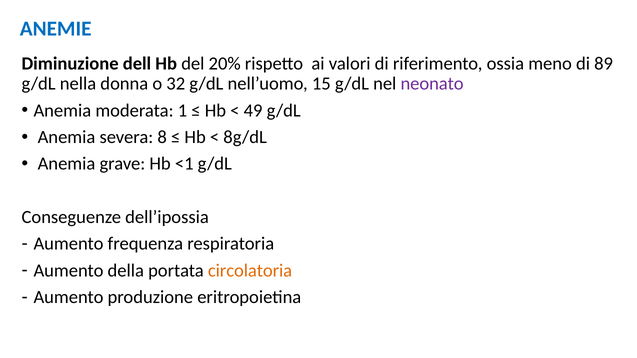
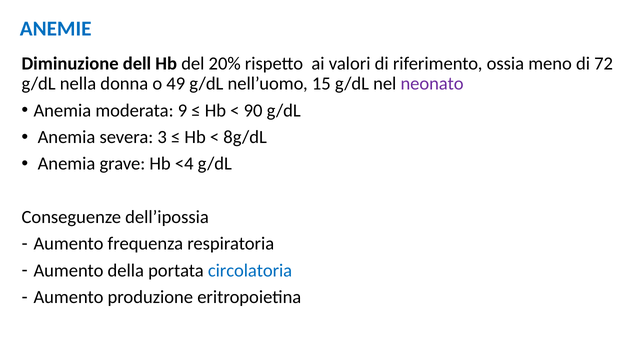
89: 89 -> 72 (604, 64)
32: 32 -> 49 (176, 84)
1: 1 -> 9 (182, 111)
49: 49 -> 90 (253, 111)
8: 8 -> 3 (162, 137)
<1: <1 -> <4 (184, 164)
circolatoria colour: orange -> blue (250, 271)
